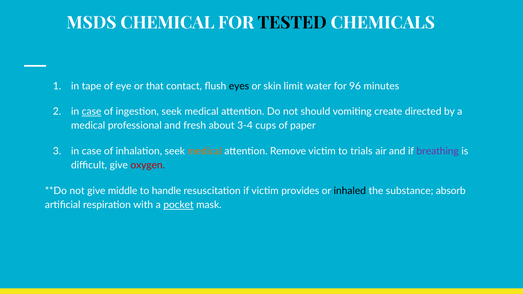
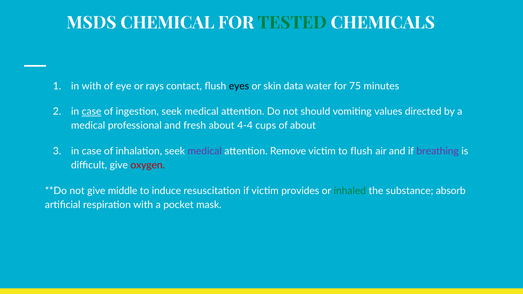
TESTED colour: black -> green (292, 23)
in tape: tape -> with (92, 86)
that: that -> rays (155, 86)
limit: limit -> data (293, 86)
96: 96 -> 75 (355, 86)
create: create -> values (388, 112)
3-4: 3-4 -> 4-4 (245, 126)
of paper: paper -> about (303, 126)
medical colour: orange -> purple (205, 151)
to trials: trials -> flush (361, 151)
handle: handle -> induce (166, 191)
inhaled colour: black -> green (350, 191)
pocket underline: present -> none (178, 205)
